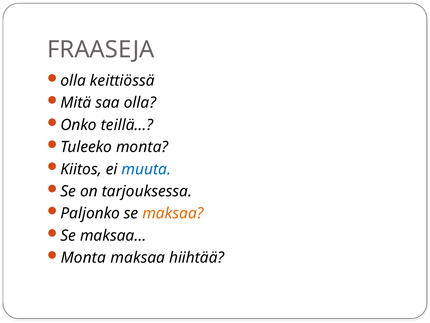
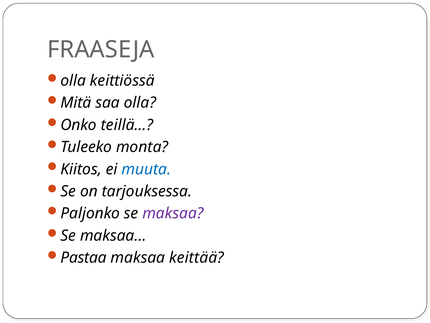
maksaa colour: orange -> purple (173, 213)
Monta: Monta -> Pastaa (84, 257)
hiihtää: hiihtää -> keittää (197, 257)
